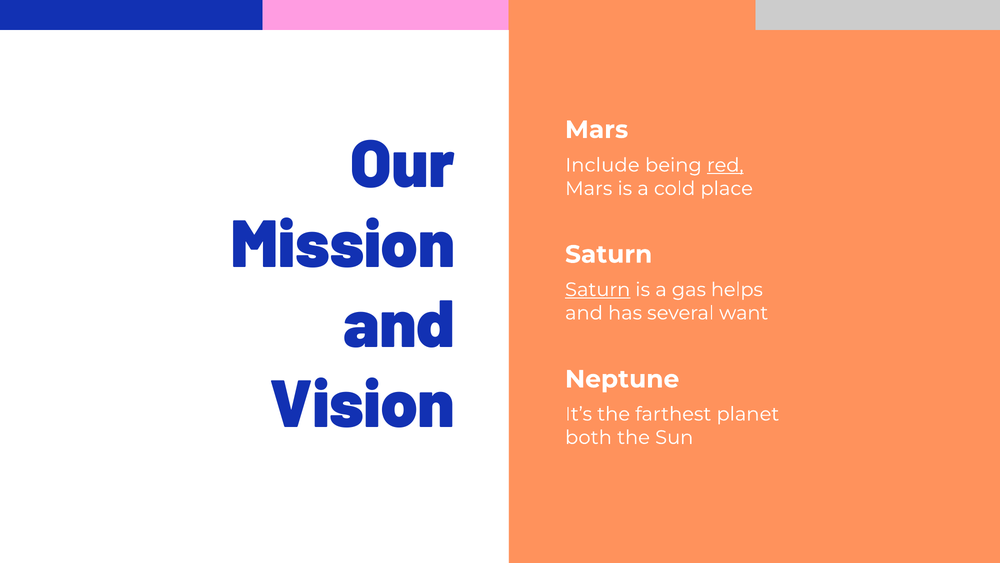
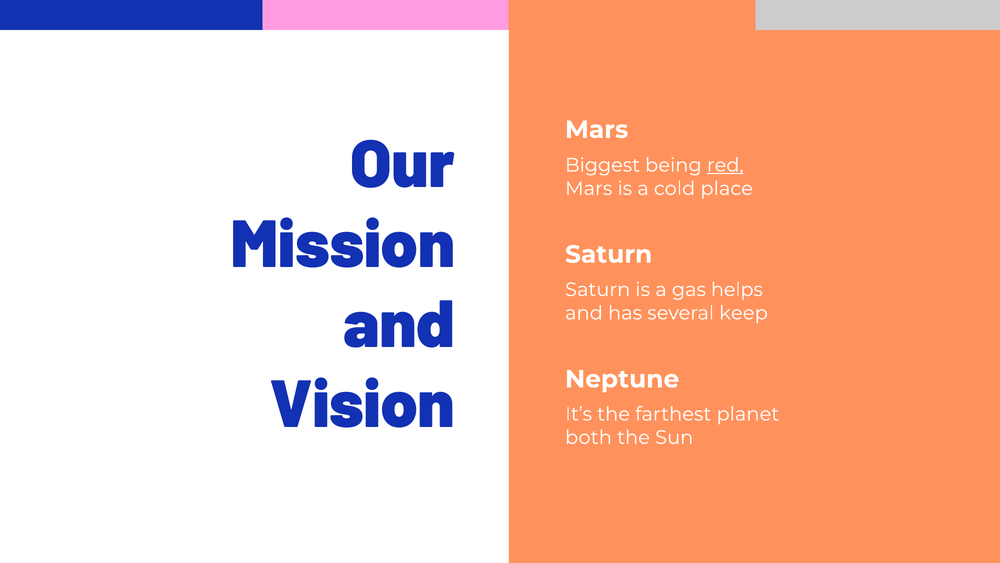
Include: Include -> Biggest (603, 165)
Saturn underline: present -> none (598, 289)
want: want -> keep (744, 313)
